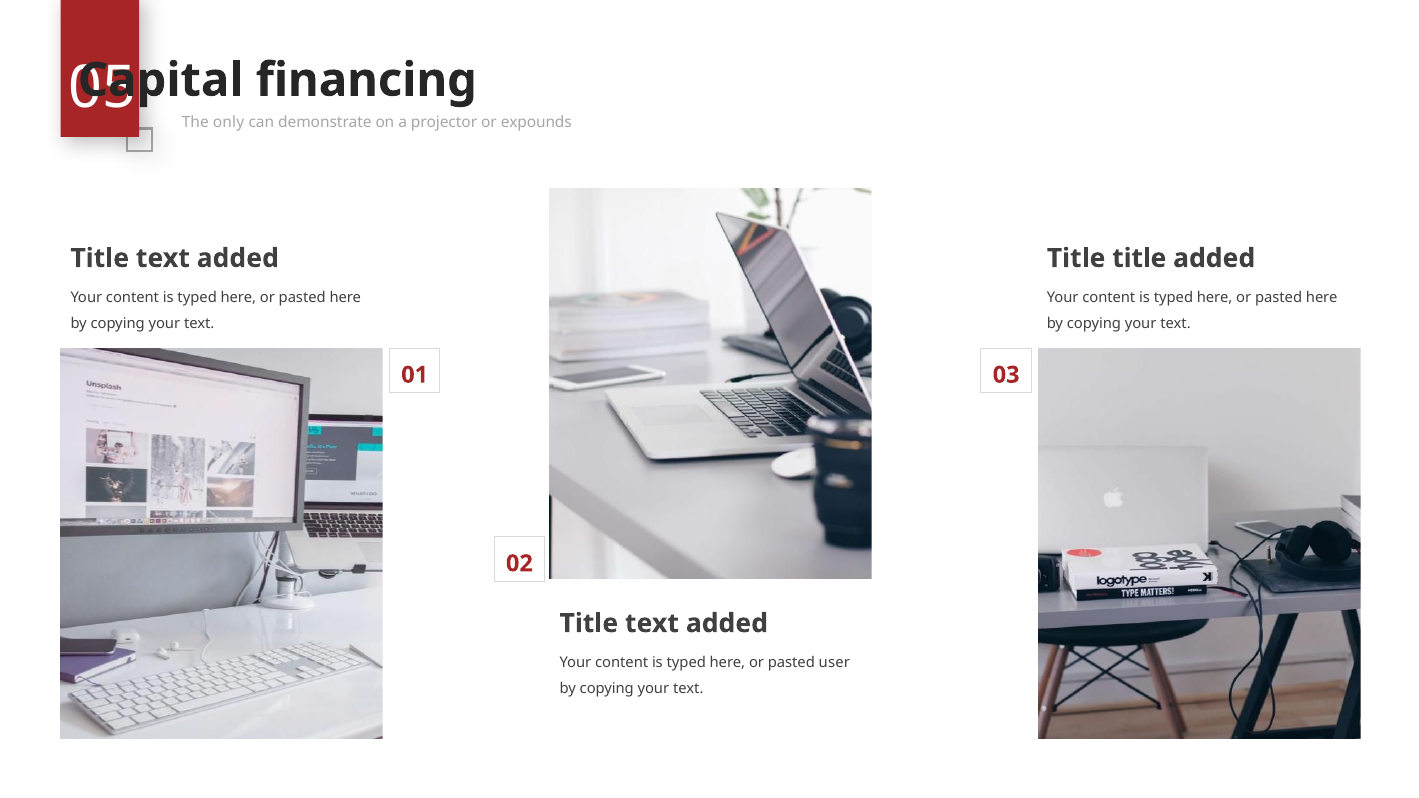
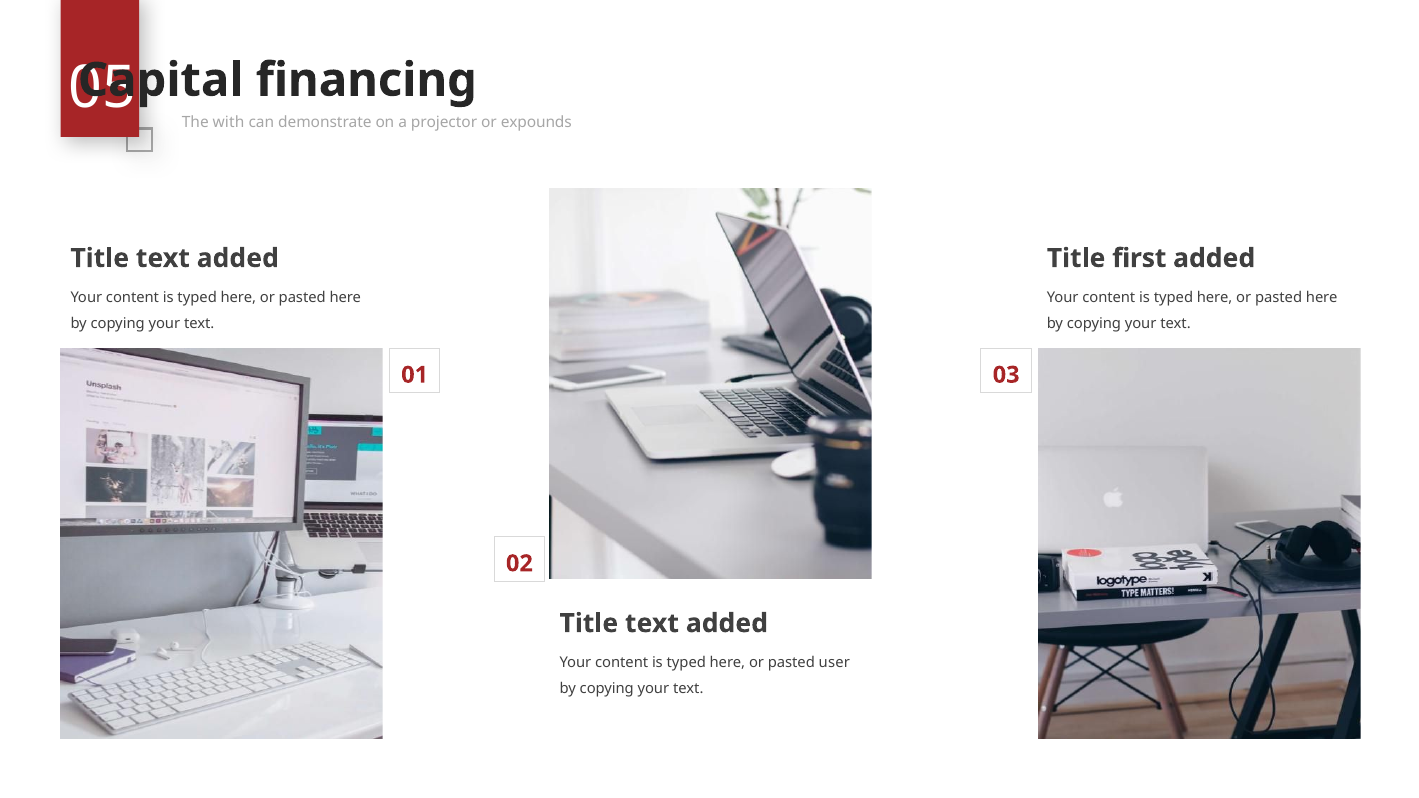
only: only -> with (229, 123)
Title title: title -> first (1139, 258)
